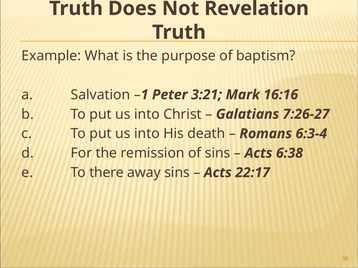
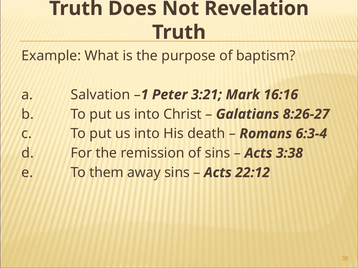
7:26-27: 7:26-27 -> 8:26-27 (306, 114)
6:38: 6:38 -> 3:38 (289, 153)
there: there -> them (107, 173)
22:17: 22:17 -> 22:12 (253, 173)
